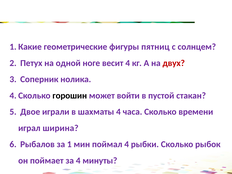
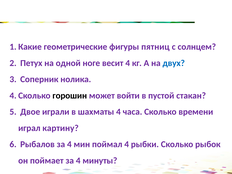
двух colour: red -> blue (174, 63)
ширина: ширина -> картину (61, 128)
Рыбалов за 1: 1 -> 4 (69, 144)
